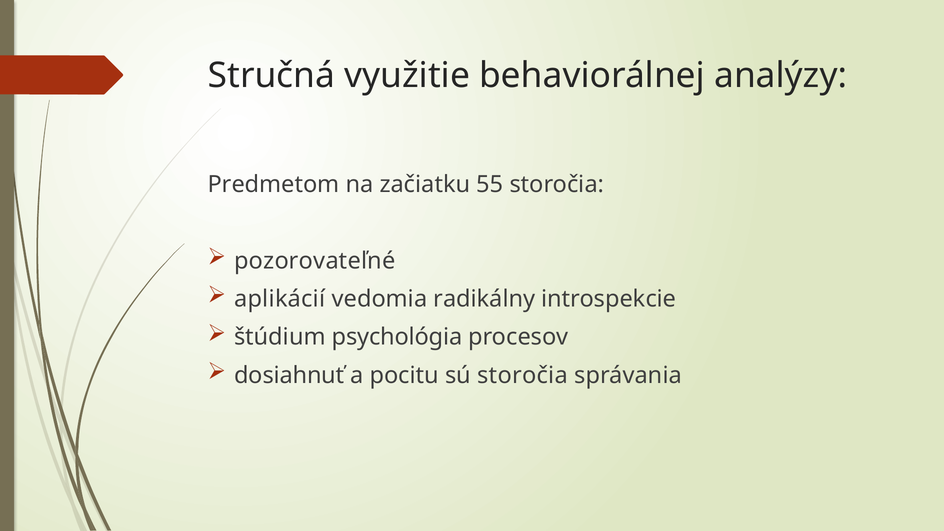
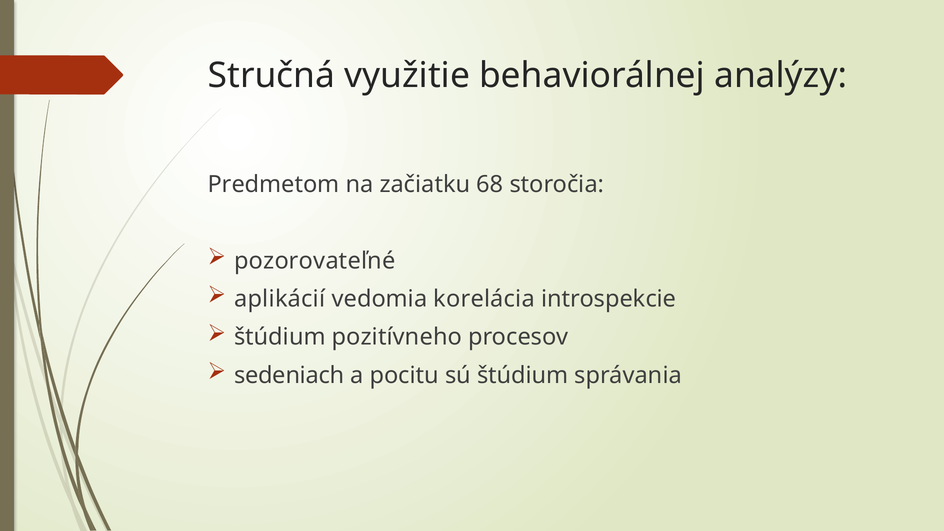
55: 55 -> 68 (490, 185)
radikálny: radikálny -> korelácia (484, 299)
psychológia: psychológia -> pozitívneho (397, 337)
dosiahnuť: dosiahnuť -> sedeniach (289, 375)
sú storočia: storočia -> štúdium (523, 375)
